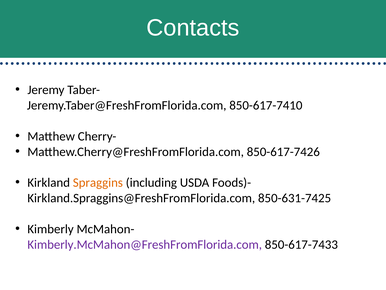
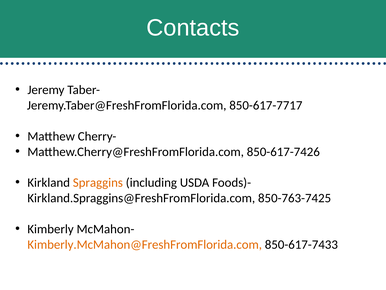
850-617-7410: 850-617-7410 -> 850-617-7717 (266, 105)
850-631-7425: 850-631-7425 -> 850-763-7425 (295, 198)
Kimberly.McMahon@FreshFromFlorida.com colour: purple -> orange (145, 244)
